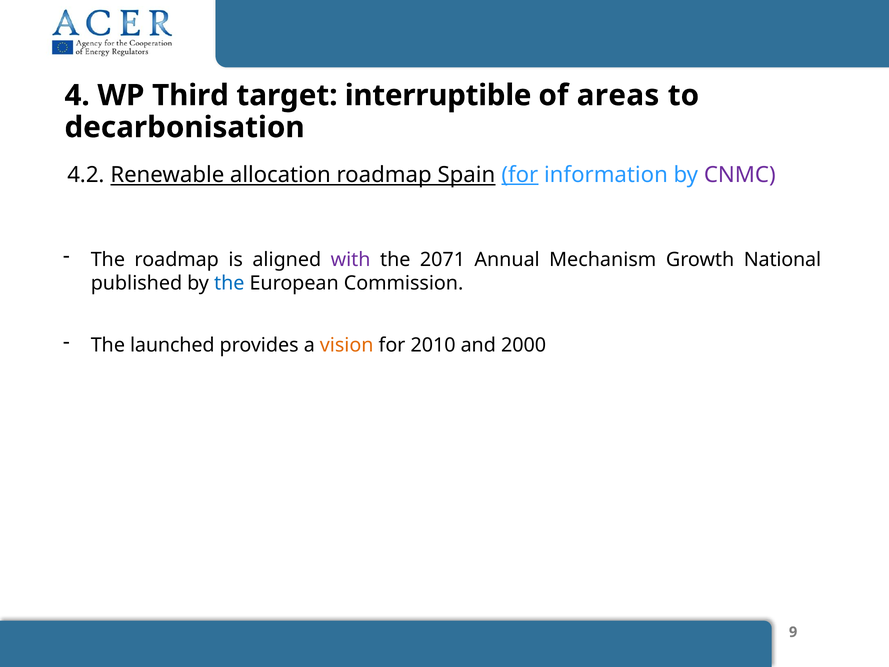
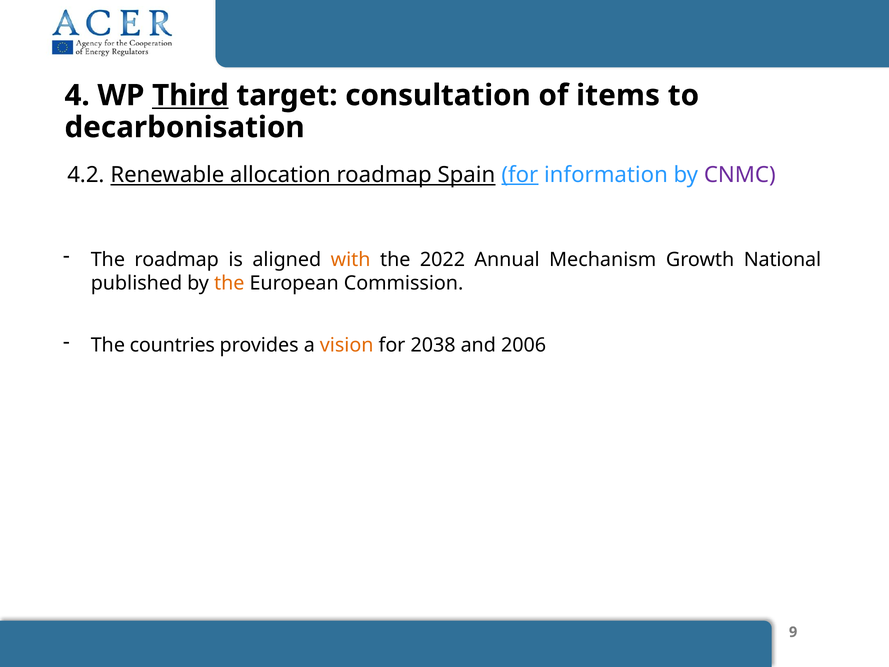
Third underline: none -> present (190, 95)
interruptible: interruptible -> consultation (438, 95)
areas: areas -> items (618, 95)
with colour: purple -> orange (351, 259)
2071: 2071 -> 2022 (442, 259)
the colour: blue -> orange (229, 283)
launched: launched -> countries (172, 345)
2010: 2010 -> 2038 (433, 345)
2000: 2000 -> 2006 (524, 345)
